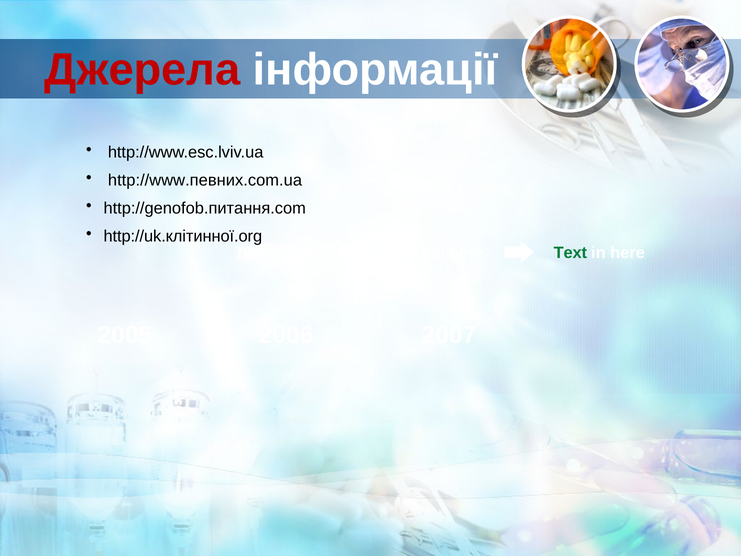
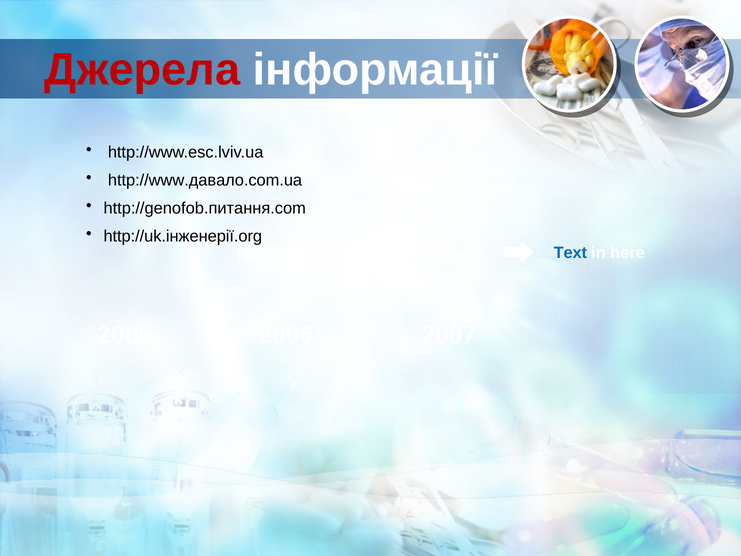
http://www.певних.com.ua: http://www.певних.com.ua -> http://www.давало.com.ua (205, 180)
http://uk.клітинної.org: http://uk.клітинної.org -> http://uk.інженерії.org (183, 236)
Text colour: green -> blue (570, 253)
